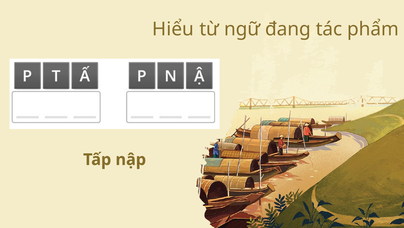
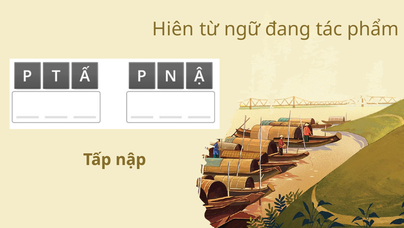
Hiểu: Hiểu -> Hiên (173, 29)
